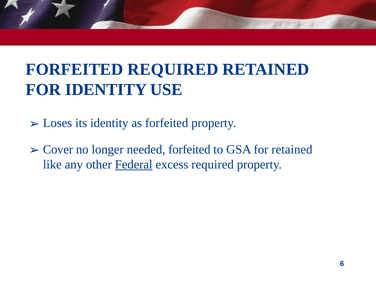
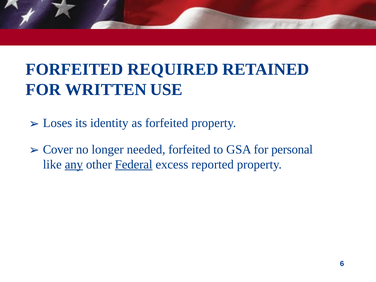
FOR IDENTITY: IDENTITY -> WRITTEN (106, 90)
for retained: retained -> personal (292, 149)
any underline: none -> present (74, 164)
excess required: required -> reported (213, 164)
